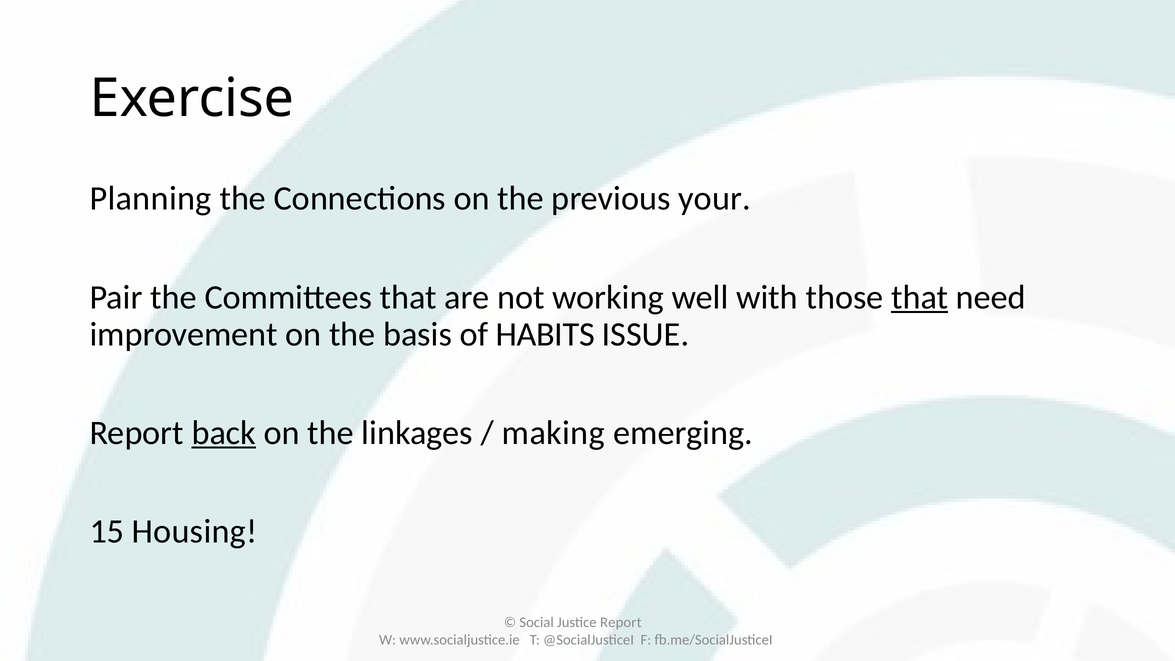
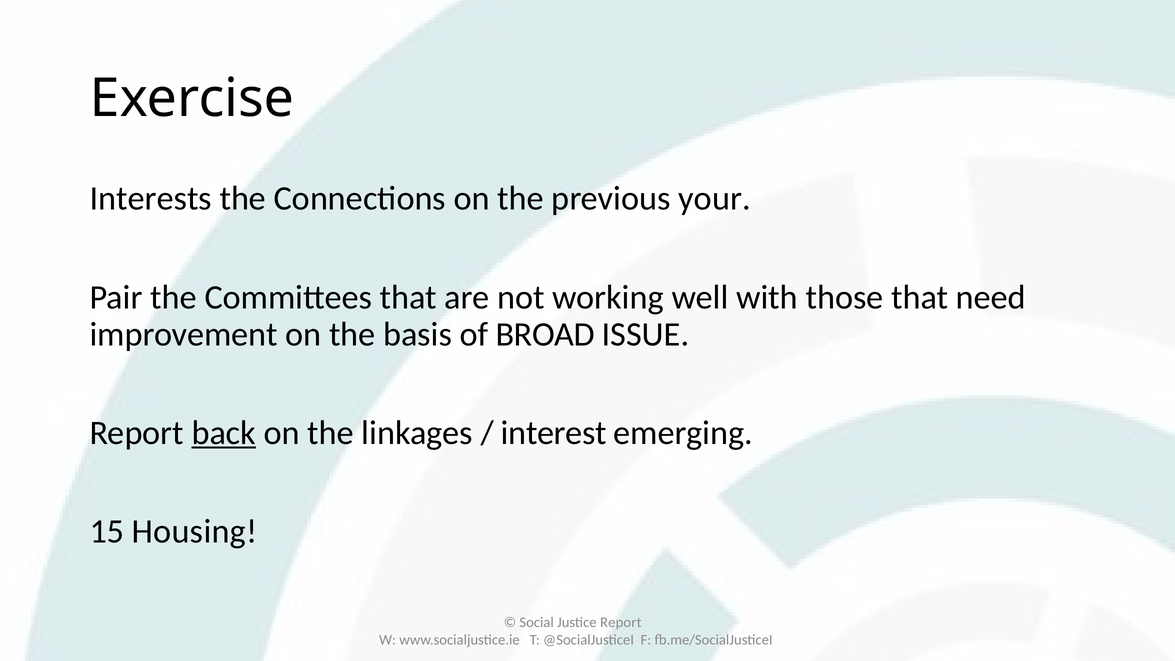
Planning: Planning -> Interests (151, 199)
that underline: present -> none (920, 297)
HABITS: HABITS -> BROAD (545, 334)
making: making -> interest (554, 433)
